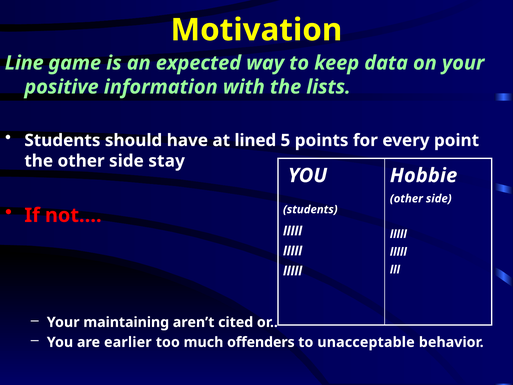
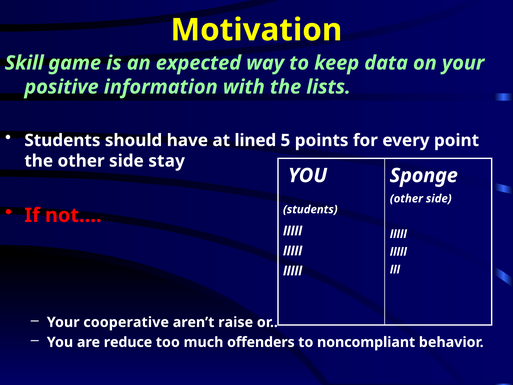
Line: Line -> Skill (24, 63)
Hobbie: Hobbie -> Sponge (424, 175)
maintaining: maintaining -> cooperative (126, 322)
cited: cited -> raise (236, 322)
earlier: earlier -> reduce (128, 342)
unacceptable: unacceptable -> noncompliant (366, 342)
